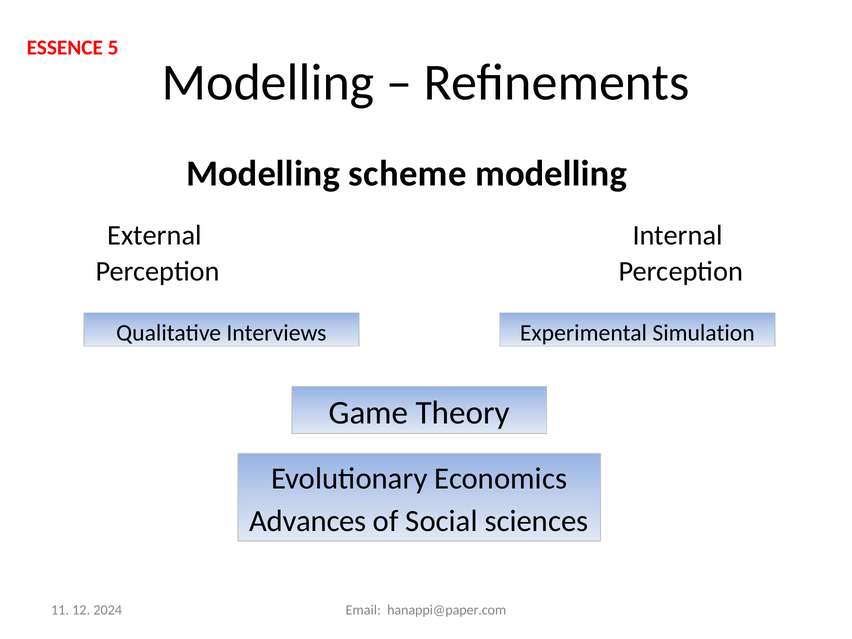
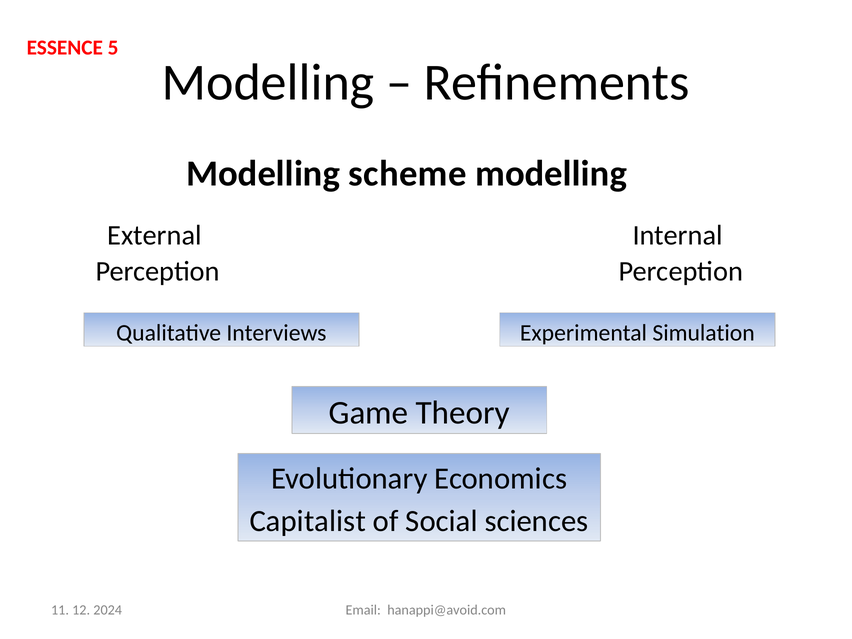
Advances: Advances -> Capitalist (308, 521)
hanappi@paper.com: hanappi@paper.com -> hanappi@avoid.com (447, 610)
